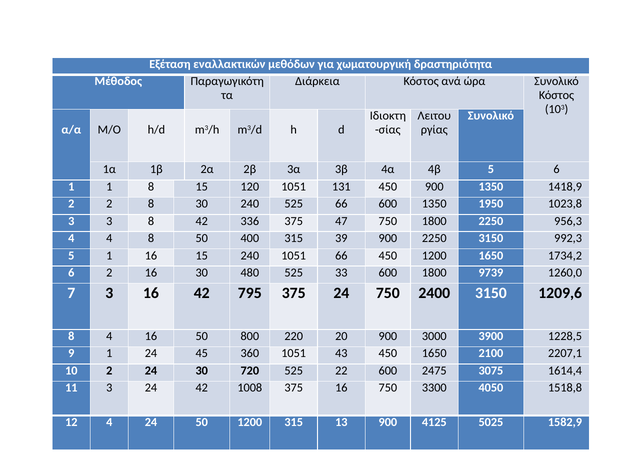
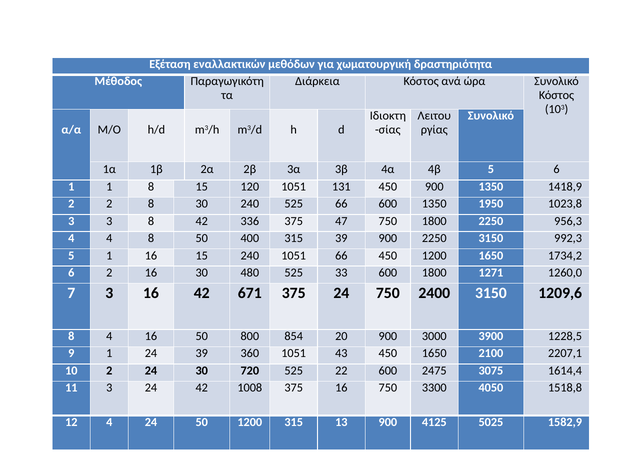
9739: 9739 -> 1271 (491, 273)
795: 795 -> 671 (250, 293)
220: 220 -> 854 (294, 336)
24 45: 45 -> 39 (202, 353)
